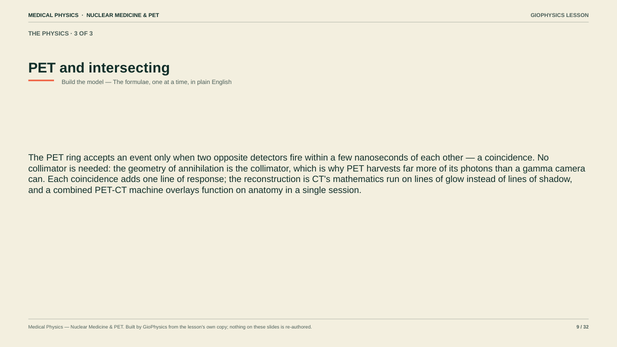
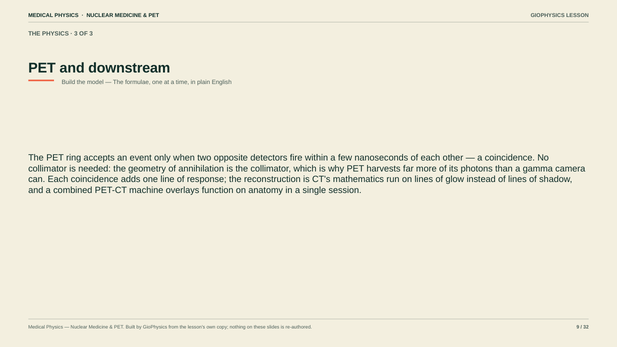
intersecting: intersecting -> downstream (129, 68)
